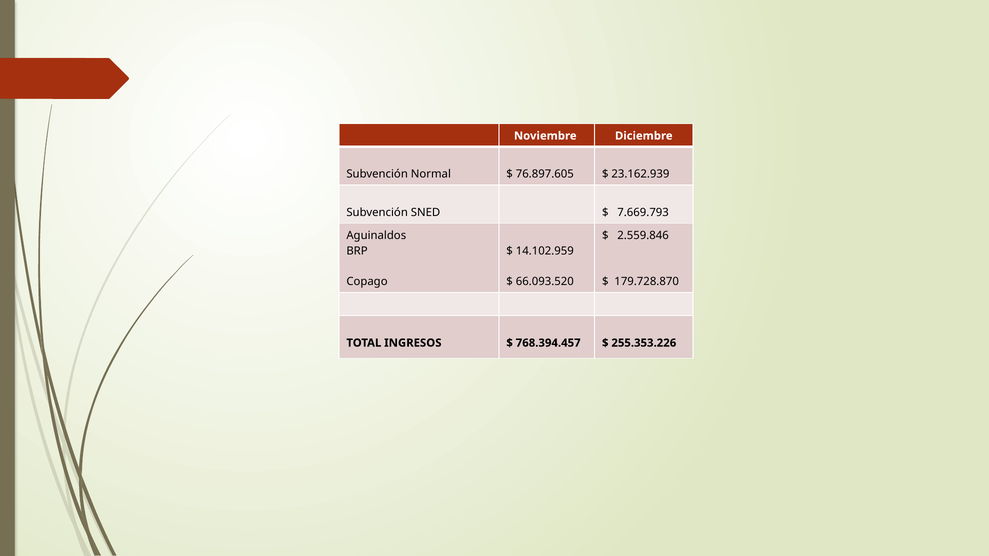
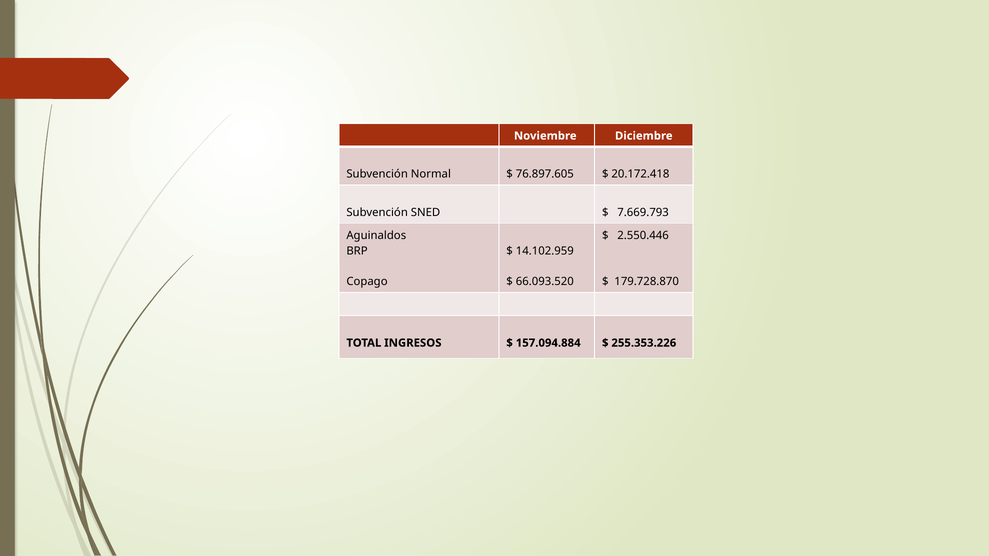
23.162.939: 23.162.939 -> 20.172.418 (640, 174)
2.559.846: 2.559.846 -> 2.550.446 (643, 236)
768.394.457: 768.394.457 -> 157.094.884 (548, 343)
